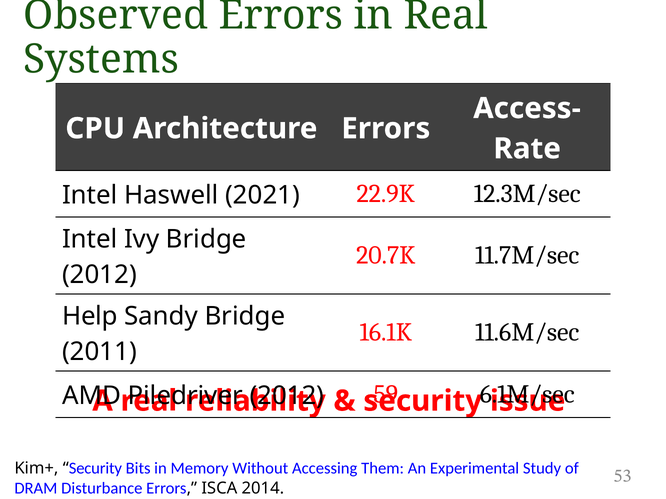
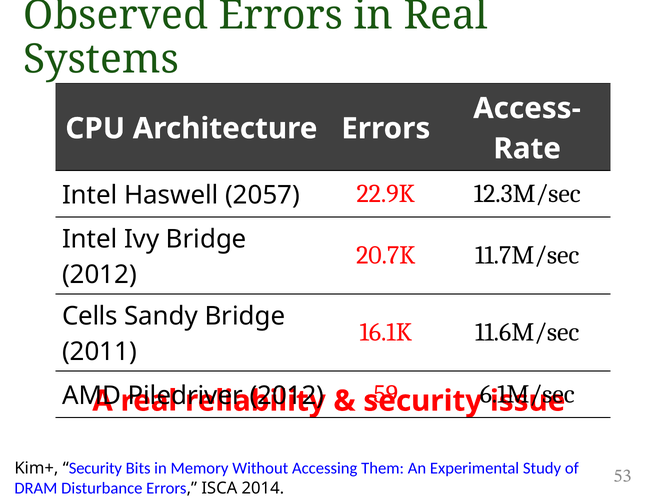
2021: 2021 -> 2057 (263, 195)
Help: Help -> Cells (90, 317)
